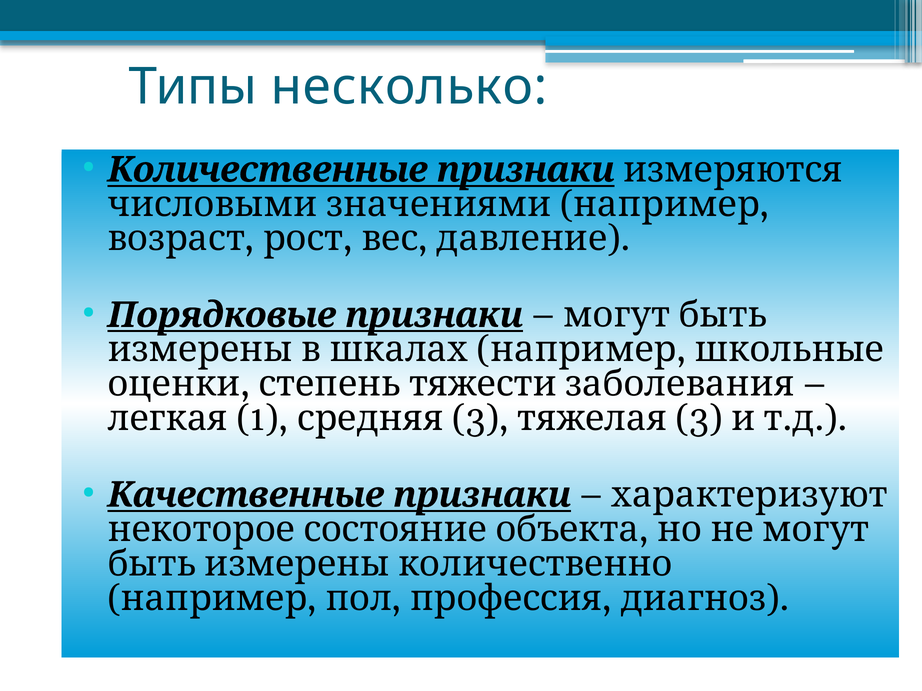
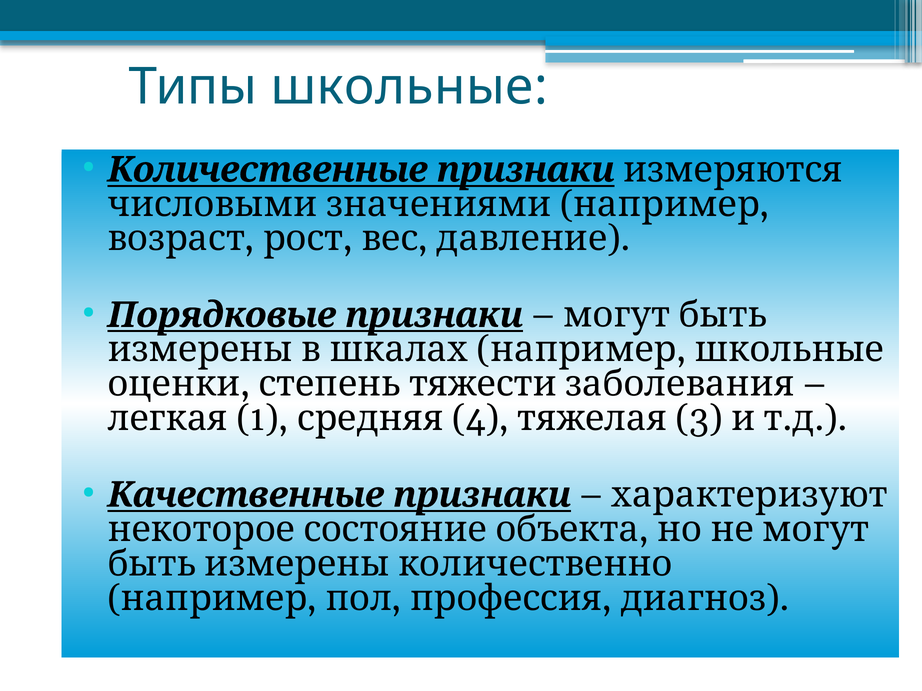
Типы несколько: несколько -> школьные (409, 87)
1 3: 3 -> 4 (481, 419)
